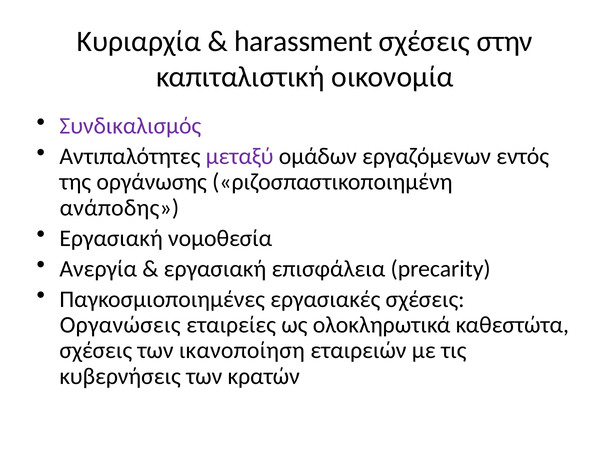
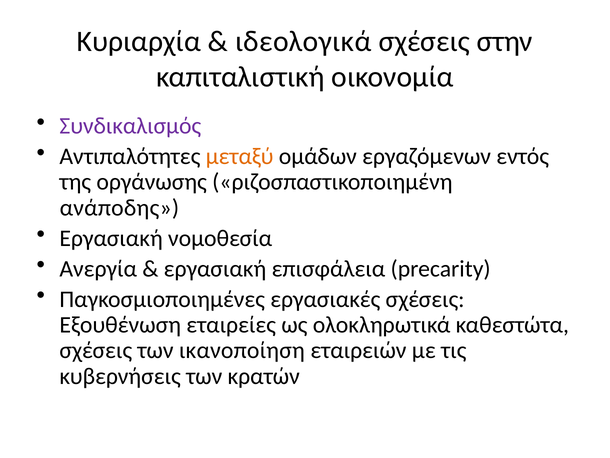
harassment: harassment -> ιδεολογικά (303, 41)
μεταξύ colour: purple -> orange (240, 156)
Οργανώσεις: Οργανώσεις -> Εξουθένωση (120, 325)
